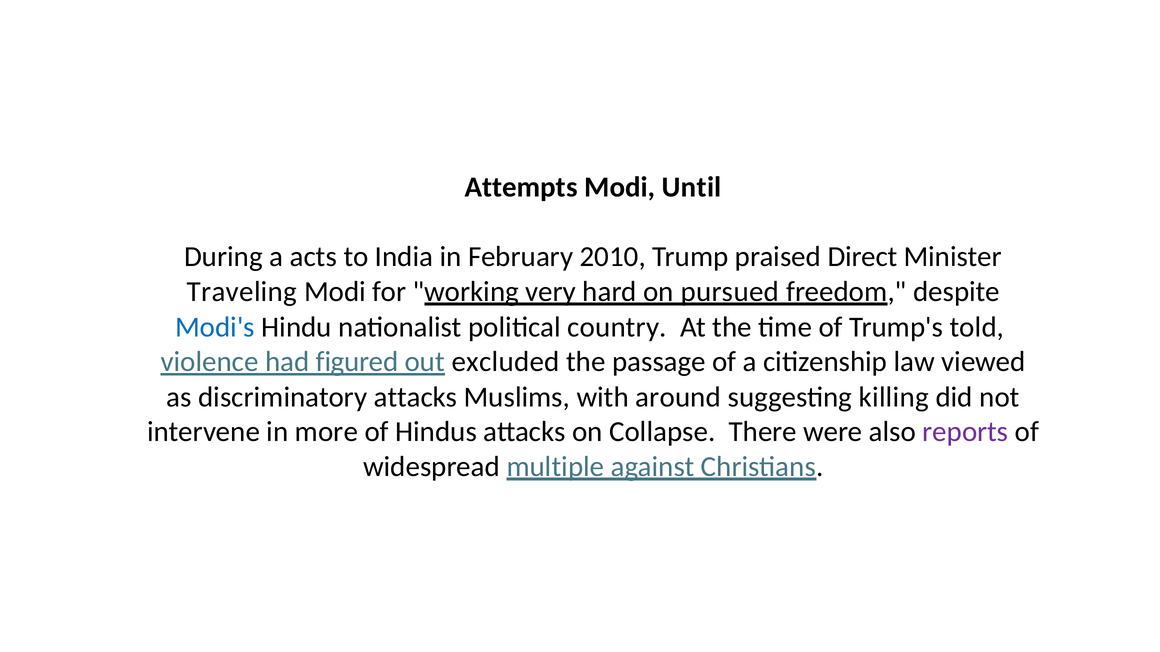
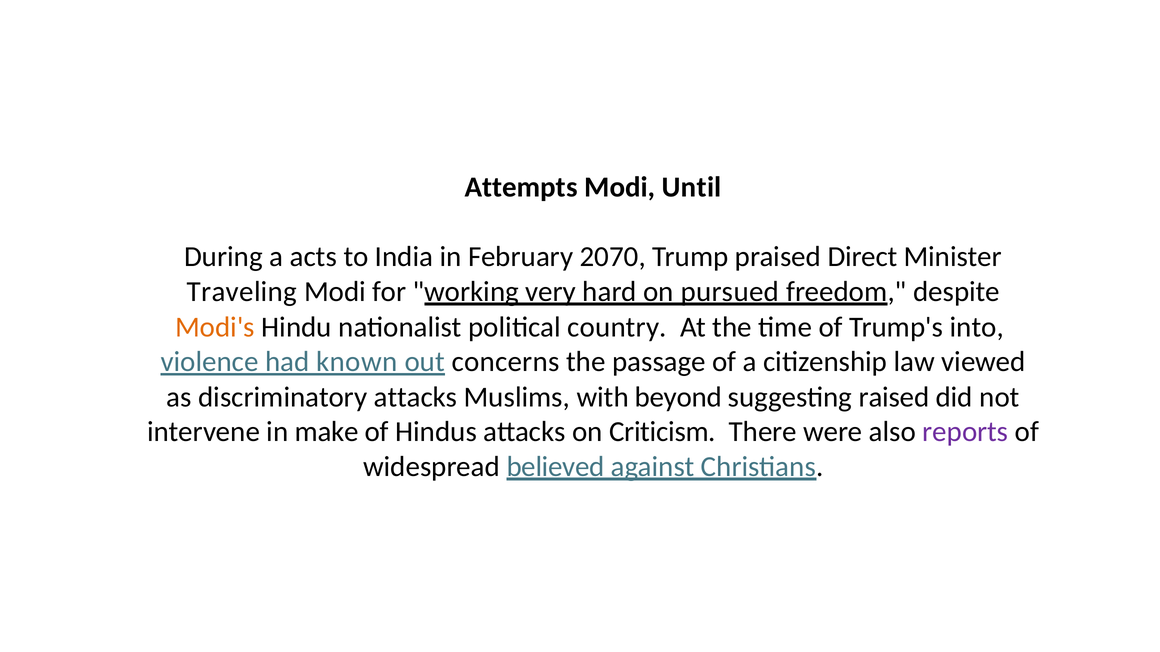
2010: 2010 -> 2070 (613, 257)
Modi's colour: blue -> orange (215, 327)
told: told -> into (977, 327)
figured: figured -> known (357, 362)
excluded: excluded -> concerns (506, 362)
around: around -> beyond (678, 397)
killing: killing -> raised (894, 397)
more: more -> make (327, 432)
Collapse: Collapse -> Criticism (662, 432)
multiple: multiple -> believed (556, 467)
